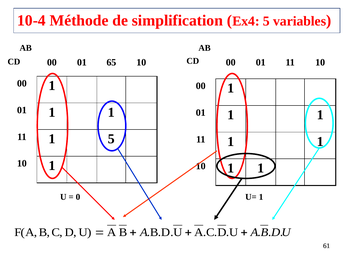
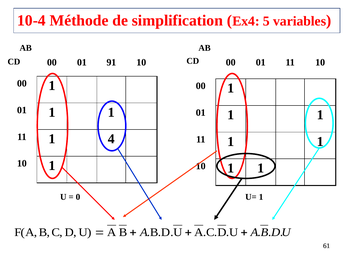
65: 65 -> 91 (111, 63)
1 5: 5 -> 4 (111, 139)
